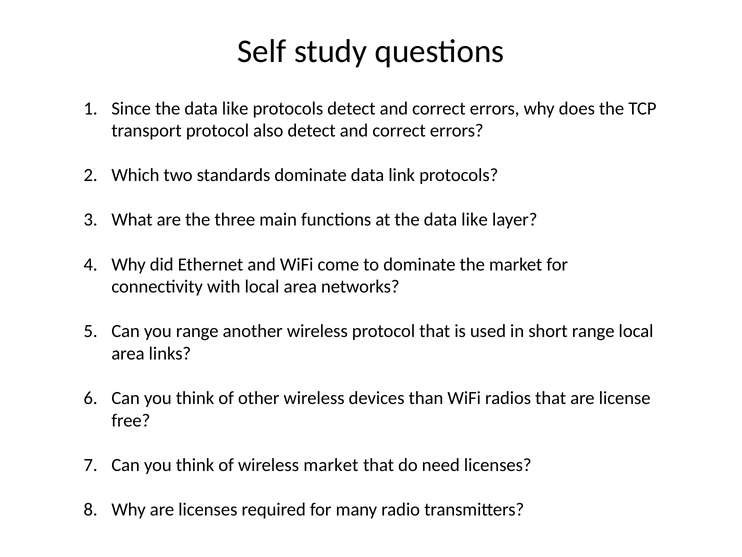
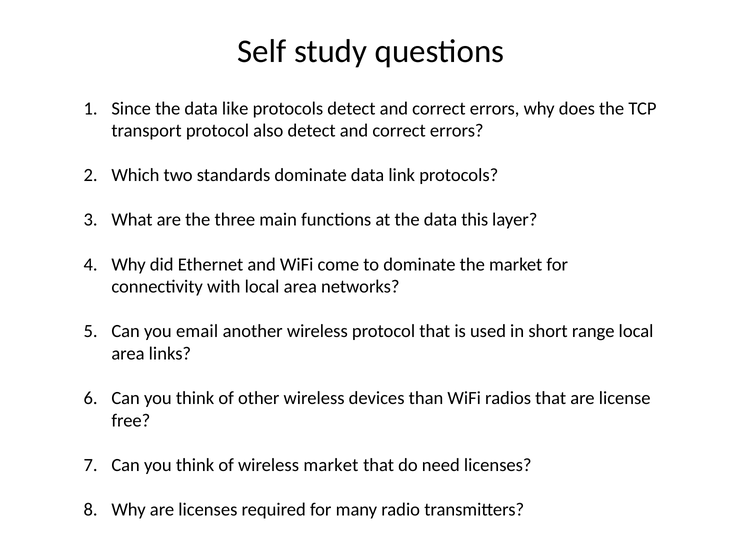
at the data like: like -> this (475, 220)
you range: range -> email (197, 331)
